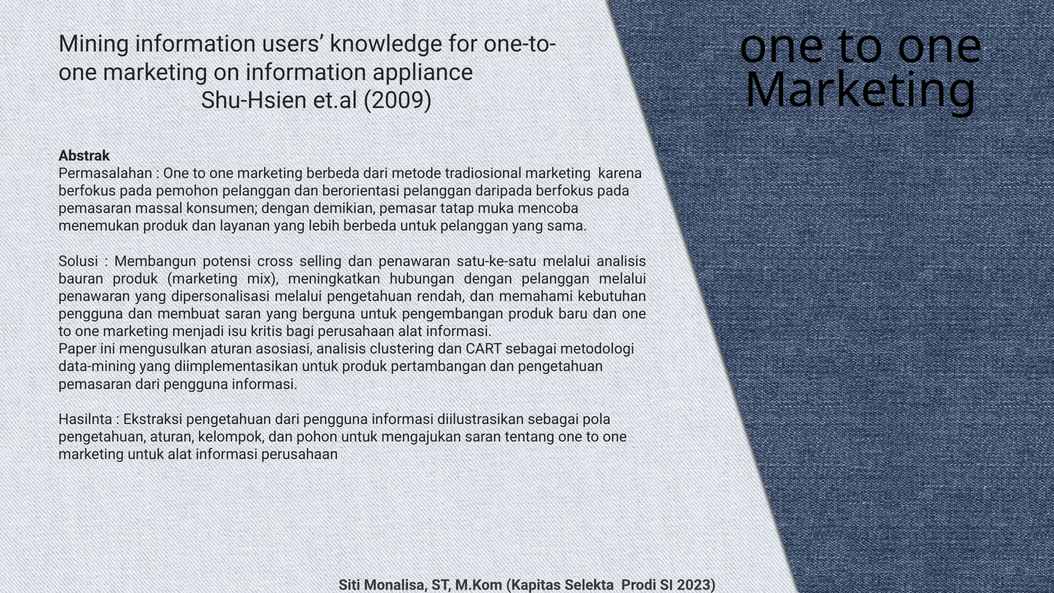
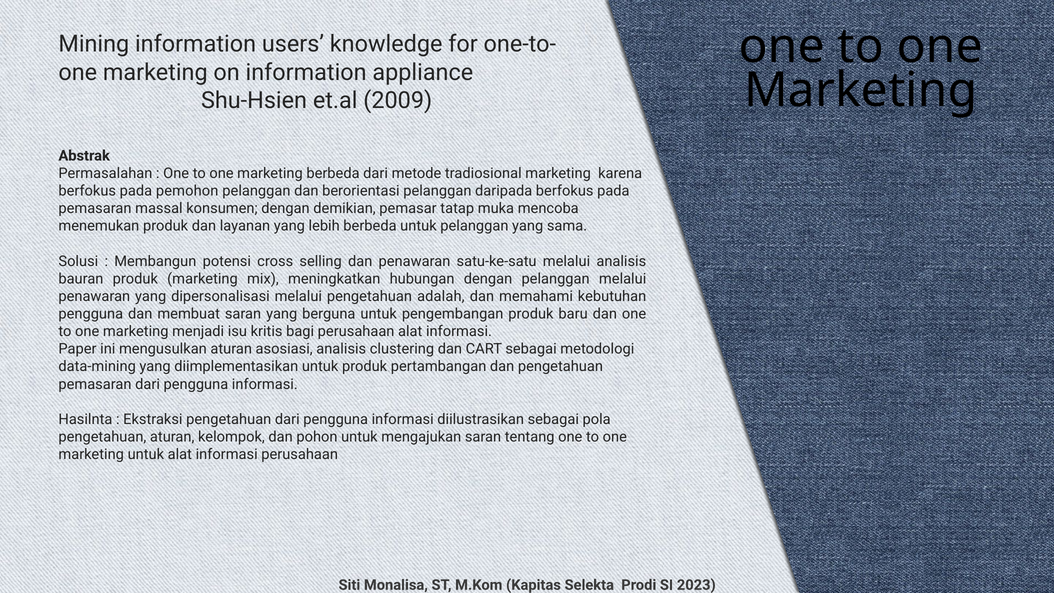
rendah: rendah -> adalah (441, 296)
